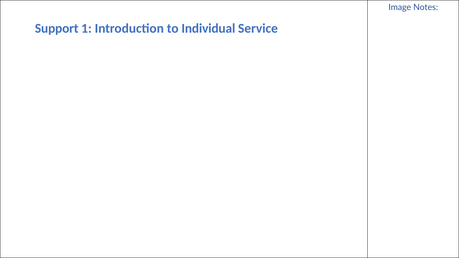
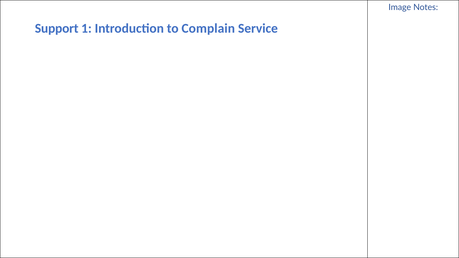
Individual: Individual -> Complain (208, 28)
